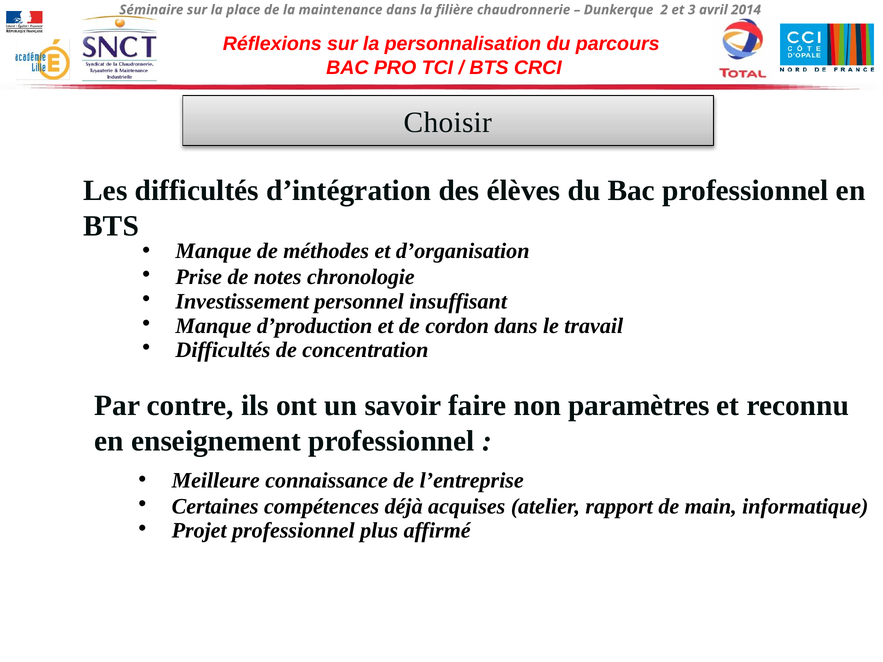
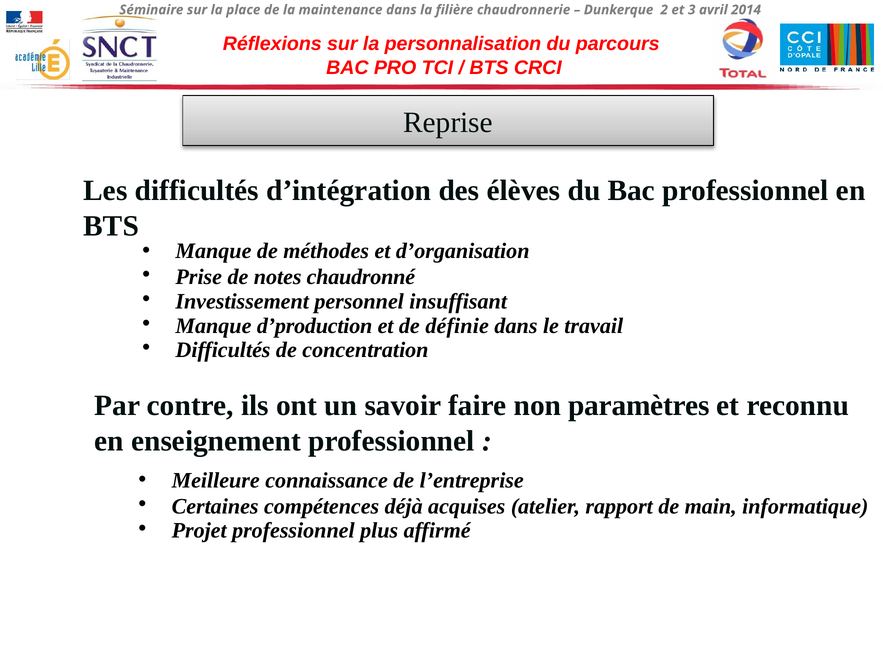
Choisir: Choisir -> Reprise (448, 123)
chronologie: chronologie -> chaudronné (361, 277)
cordon: cordon -> définie (457, 326)
